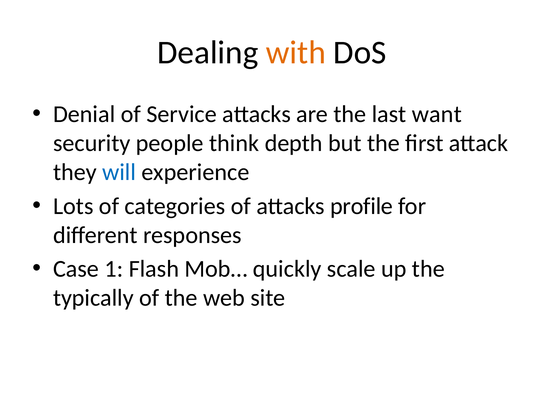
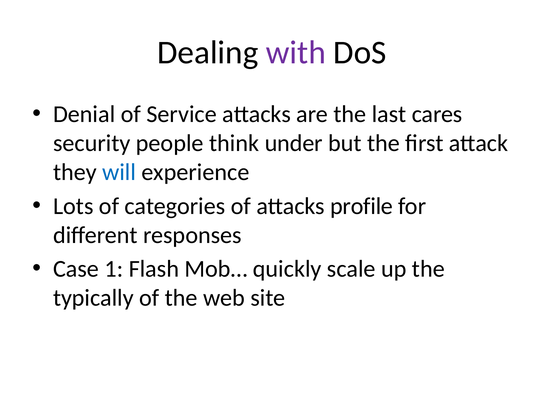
with colour: orange -> purple (296, 53)
want: want -> cares (437, 114)
depth: depth -> under (294, 143)
